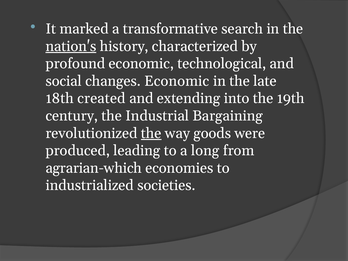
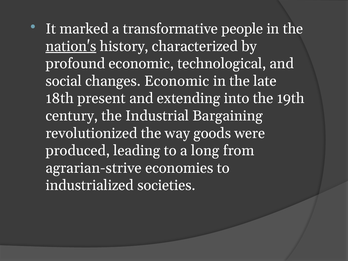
search: search -> people (242, 29)
created: created -> present (102, 98)
the underline: present -> none (151, 133)
agrarian-which: agrarian-which -> agrarian-strive (94, 168)
